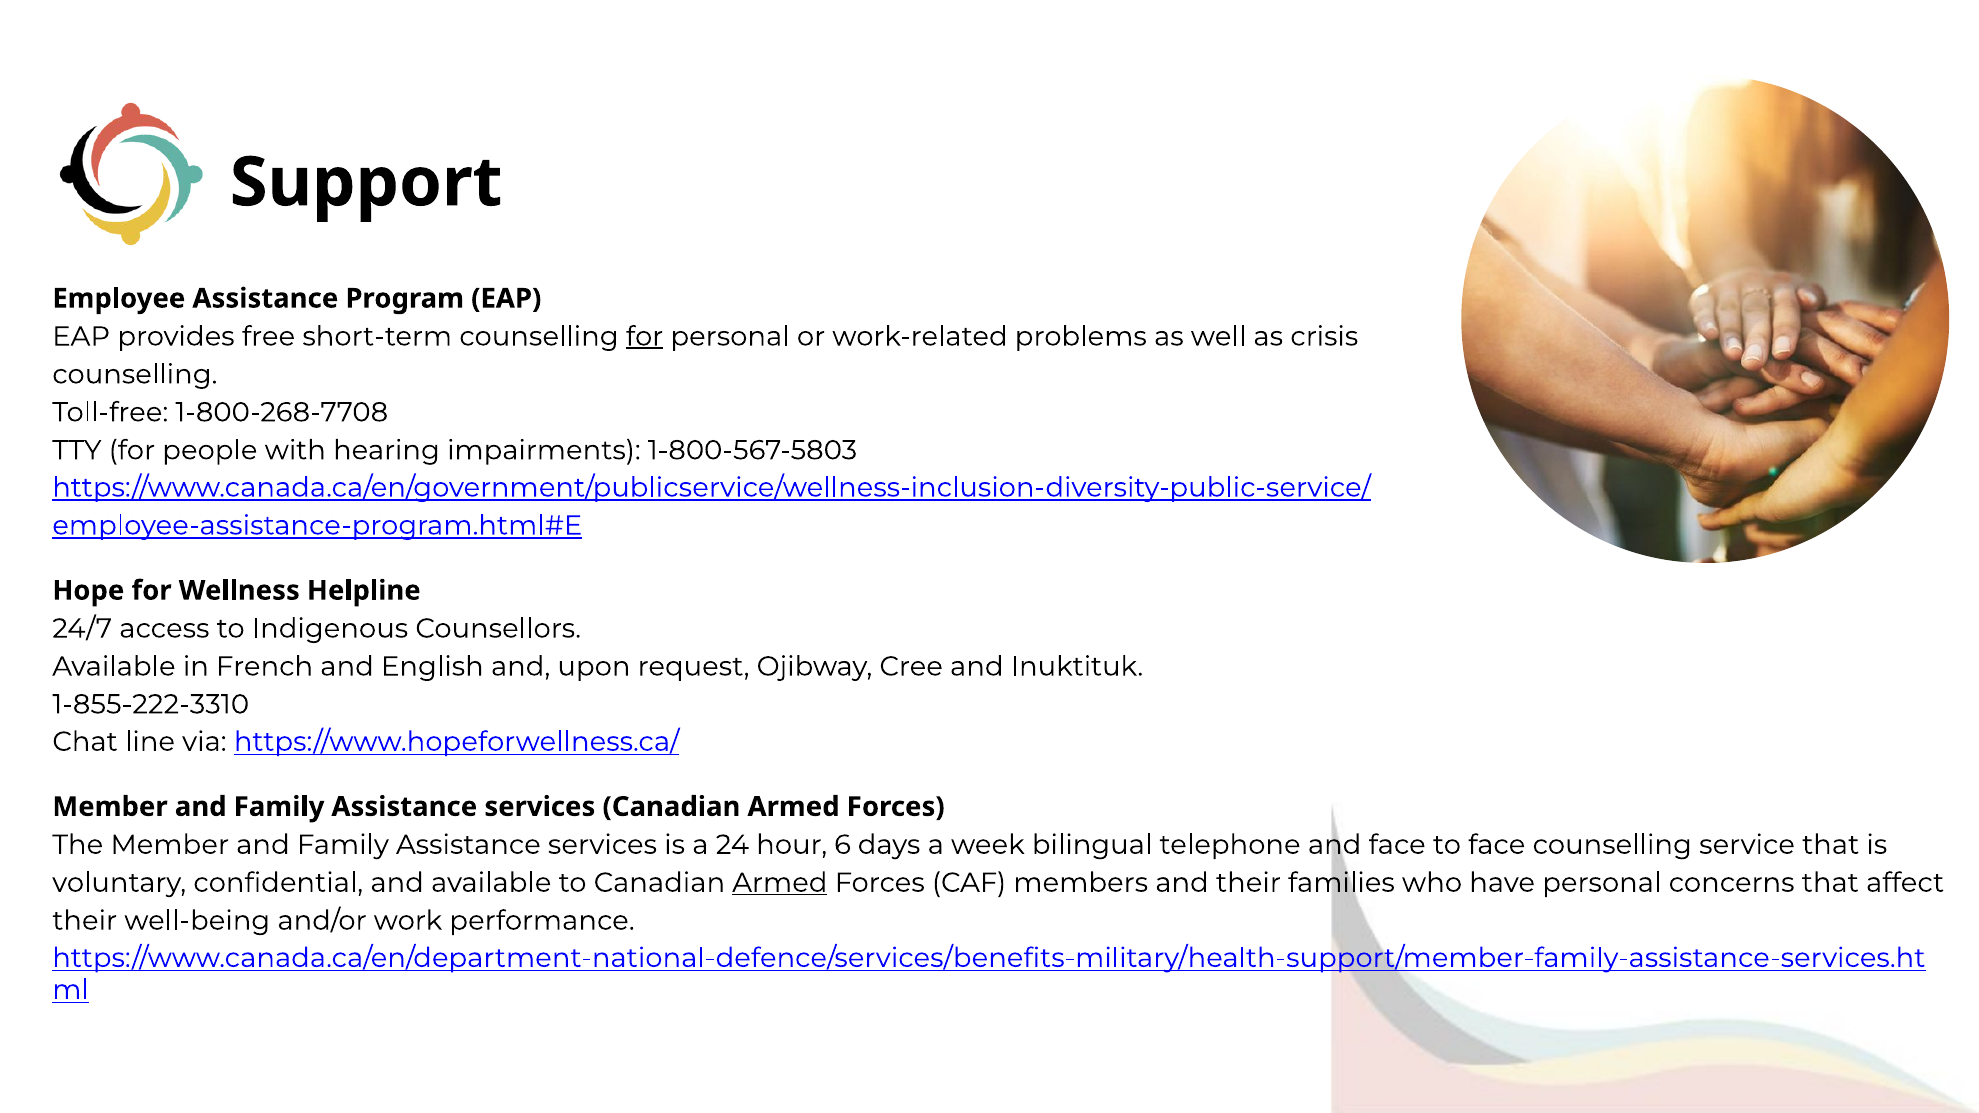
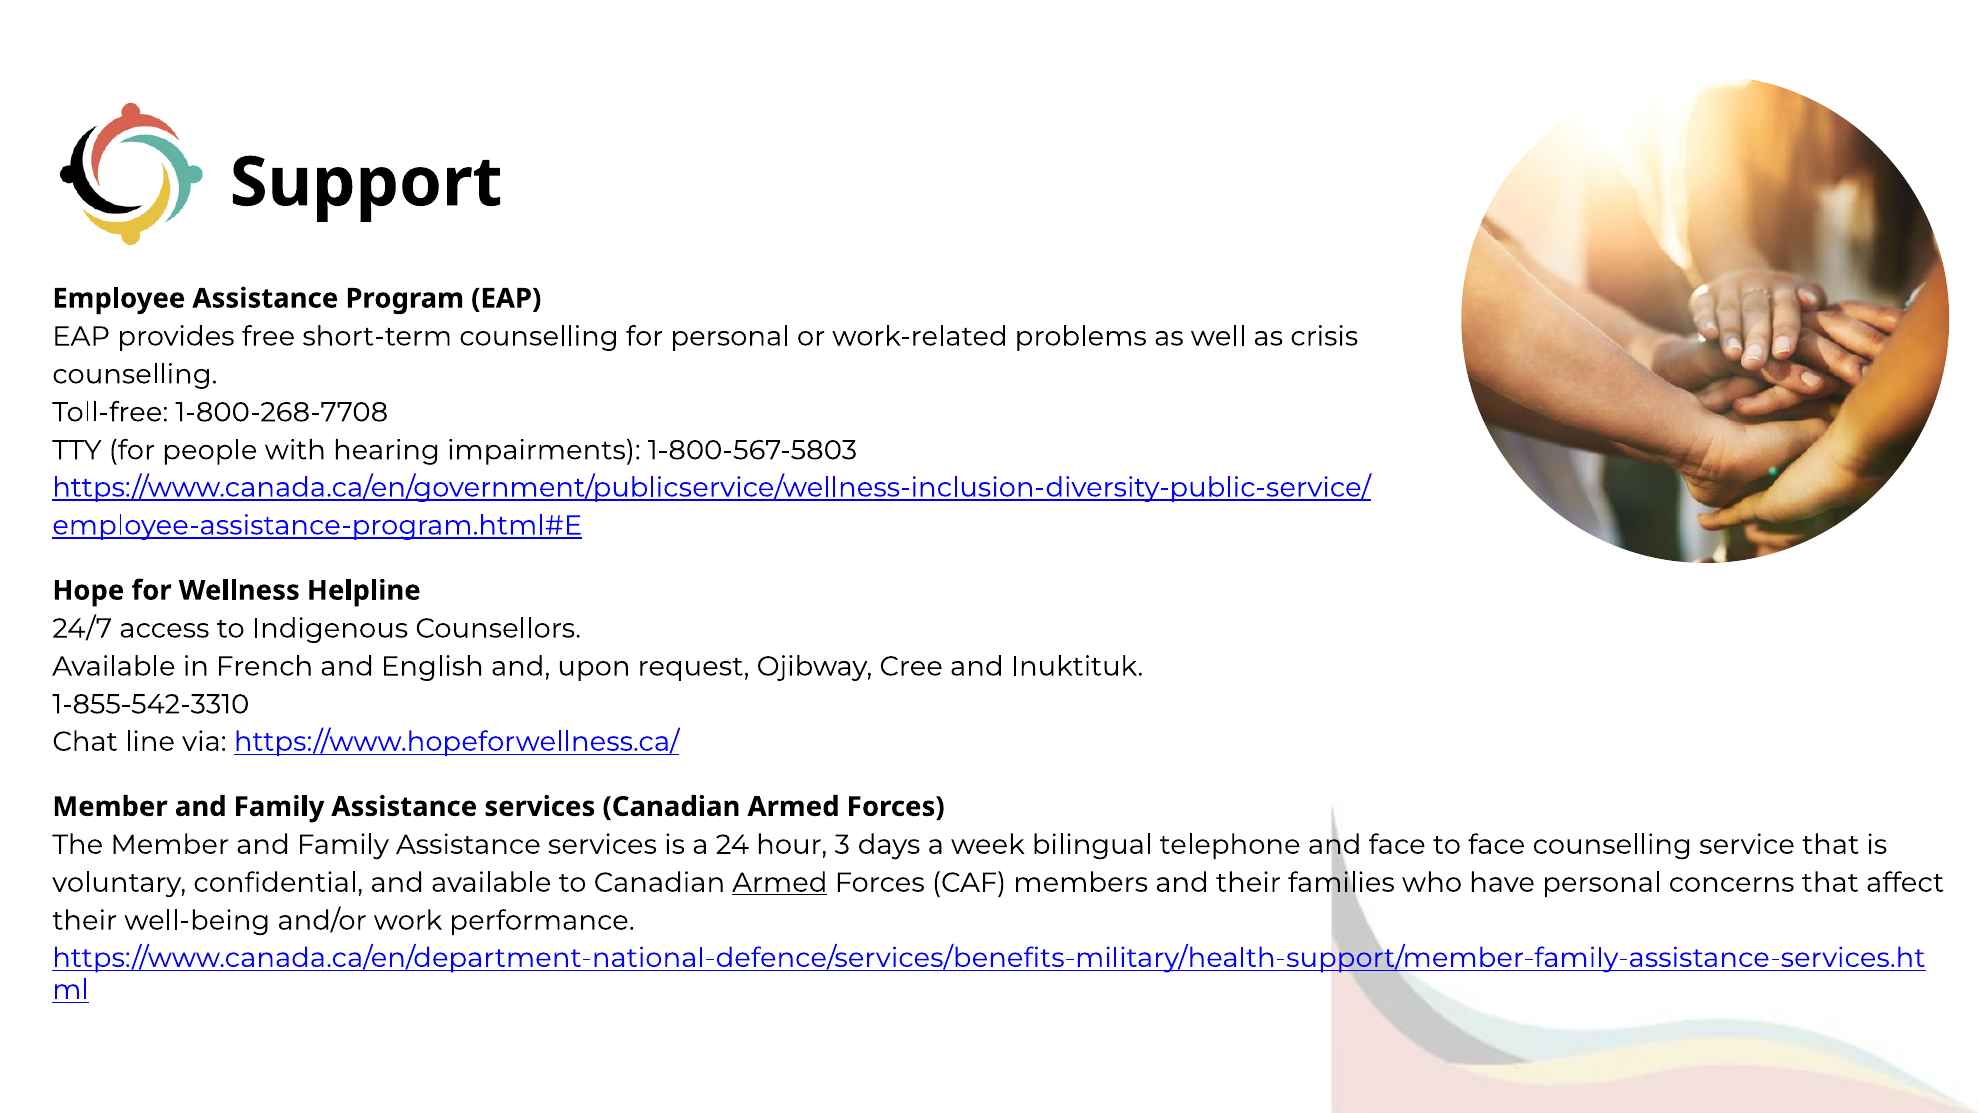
for underline: present -> none (645, 337)
1-855-222-3310: 1-855-222-3310 -> 1-855-542-3310 (151, 705)
6: 6 -> 3 (842, 845)
